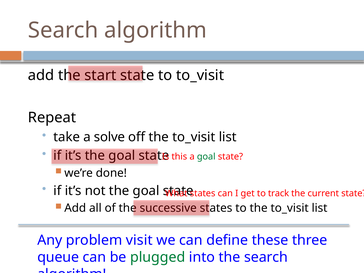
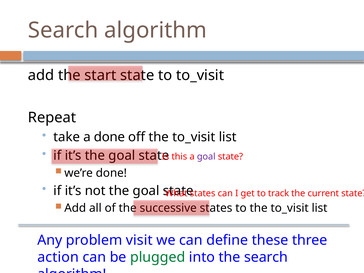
a solve: solve -> done (110, 137)
goal colour: green -> purple (206, 157)
queue: queue -> action (58, 257)
